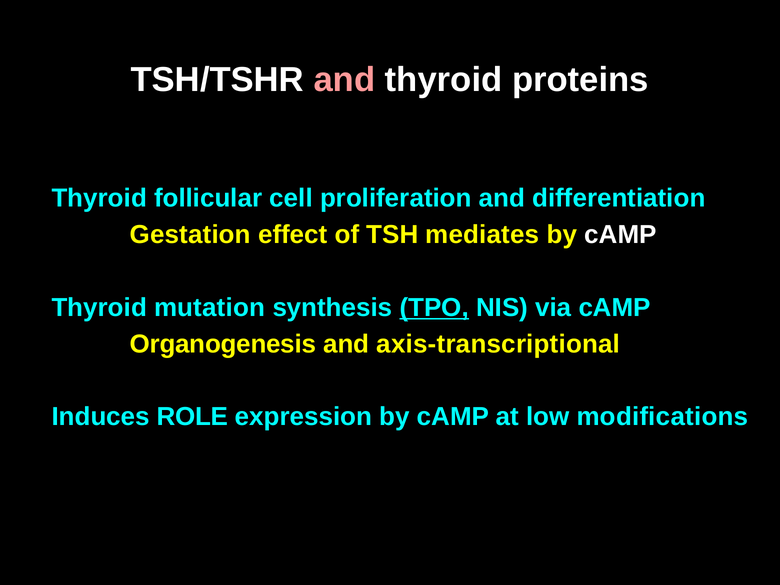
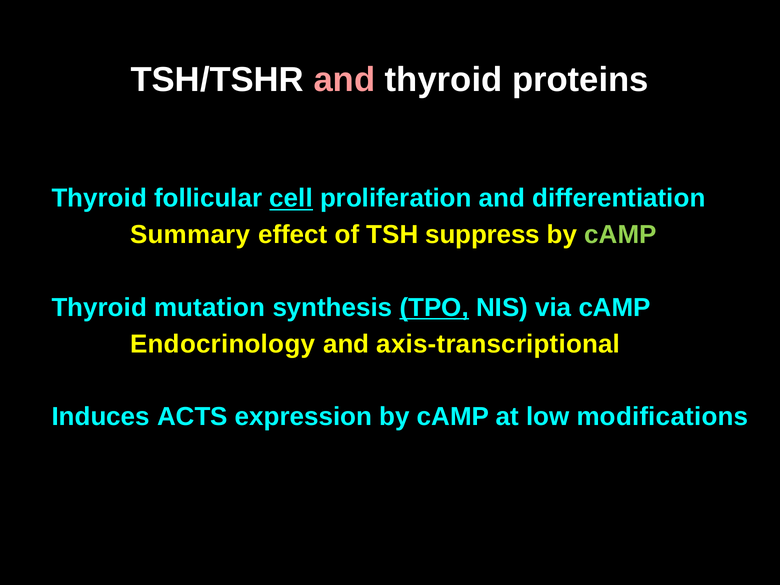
cell underline: none -> present (291, 198)
Gestation: Gestation -> Summary (190, 235)
mediates: mediates -> suppress (483, 235)
cAMP colour: white -> light green (620, 235)
Organogenesis: Organogenesis -> Endocrinology (223, 344)
ROLE: ROLE -> ACTS (192, 417)
